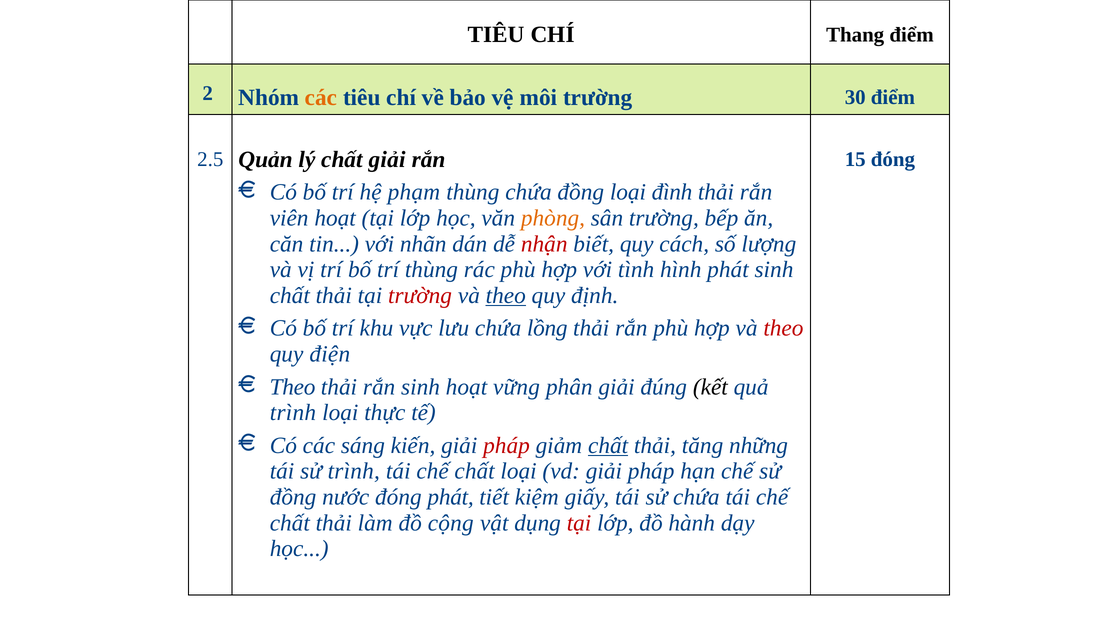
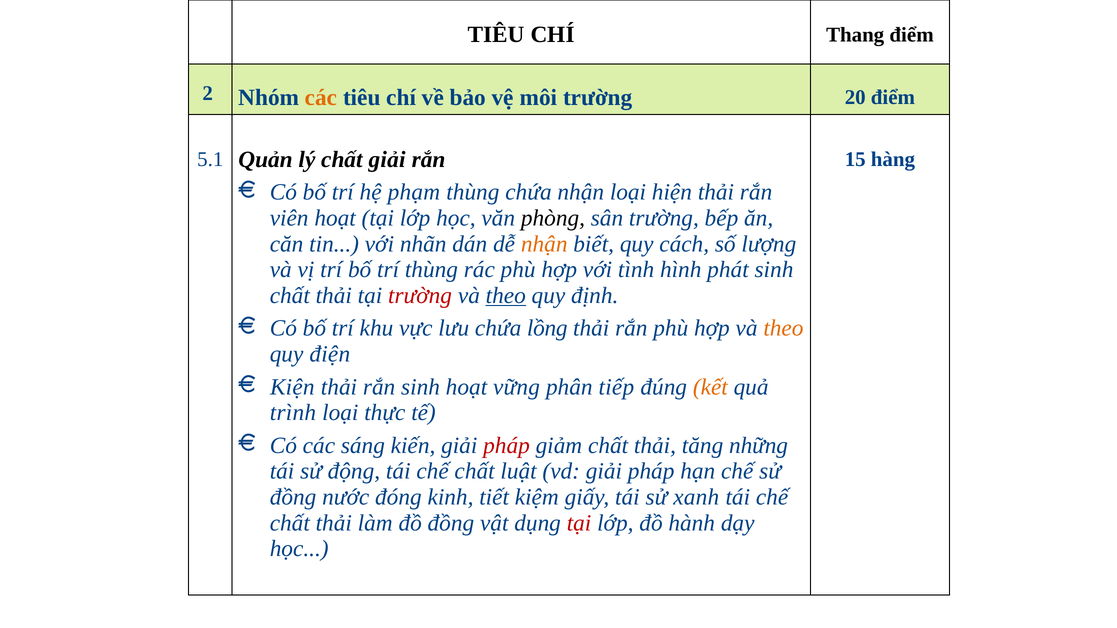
30: 30 -> 20 (855, 97)
2.5: 2.5 -> 5.1 (210, 160)
15 đóng: đóng -> hàng (893, 160)
chứa đồng: đồng -> nhận (581, 192)
đình: đình -> hiện (672, 192)
phòng colour: orange -> black (553, 218)
nhận colour: red -> orange (544, 244)
theo colour: red -> orange (783, 328)
Theo: Theo -> Kiện (292, 387)
phân giải: giải -> tiếp (616, 387)
kết colour: black -> orange (710, 387)
chất underline: present -> none (608, 446)
sử trình: trình -> động (354, 472)
chất loại: loại -> luật (519, 472)
đóng phát: phát -> kinh (451, 497)
sử chứa: chứa -> xanh (696, 497)
đồ cộng: cộng -> đồng (451, 523)
